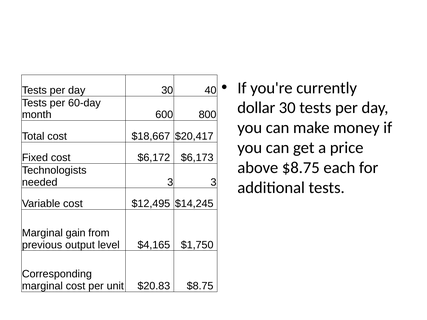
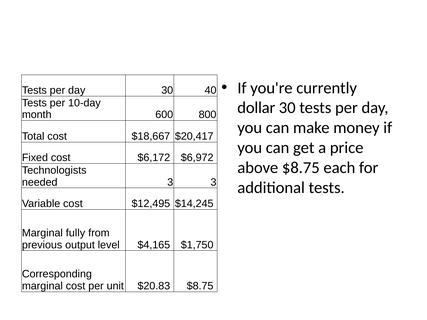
60-day: 60-day -> 10-day (84, 103)
$6,173: $6,173 -> $6,972 (197, 158)
gain: gain -> fully (76, 233)
